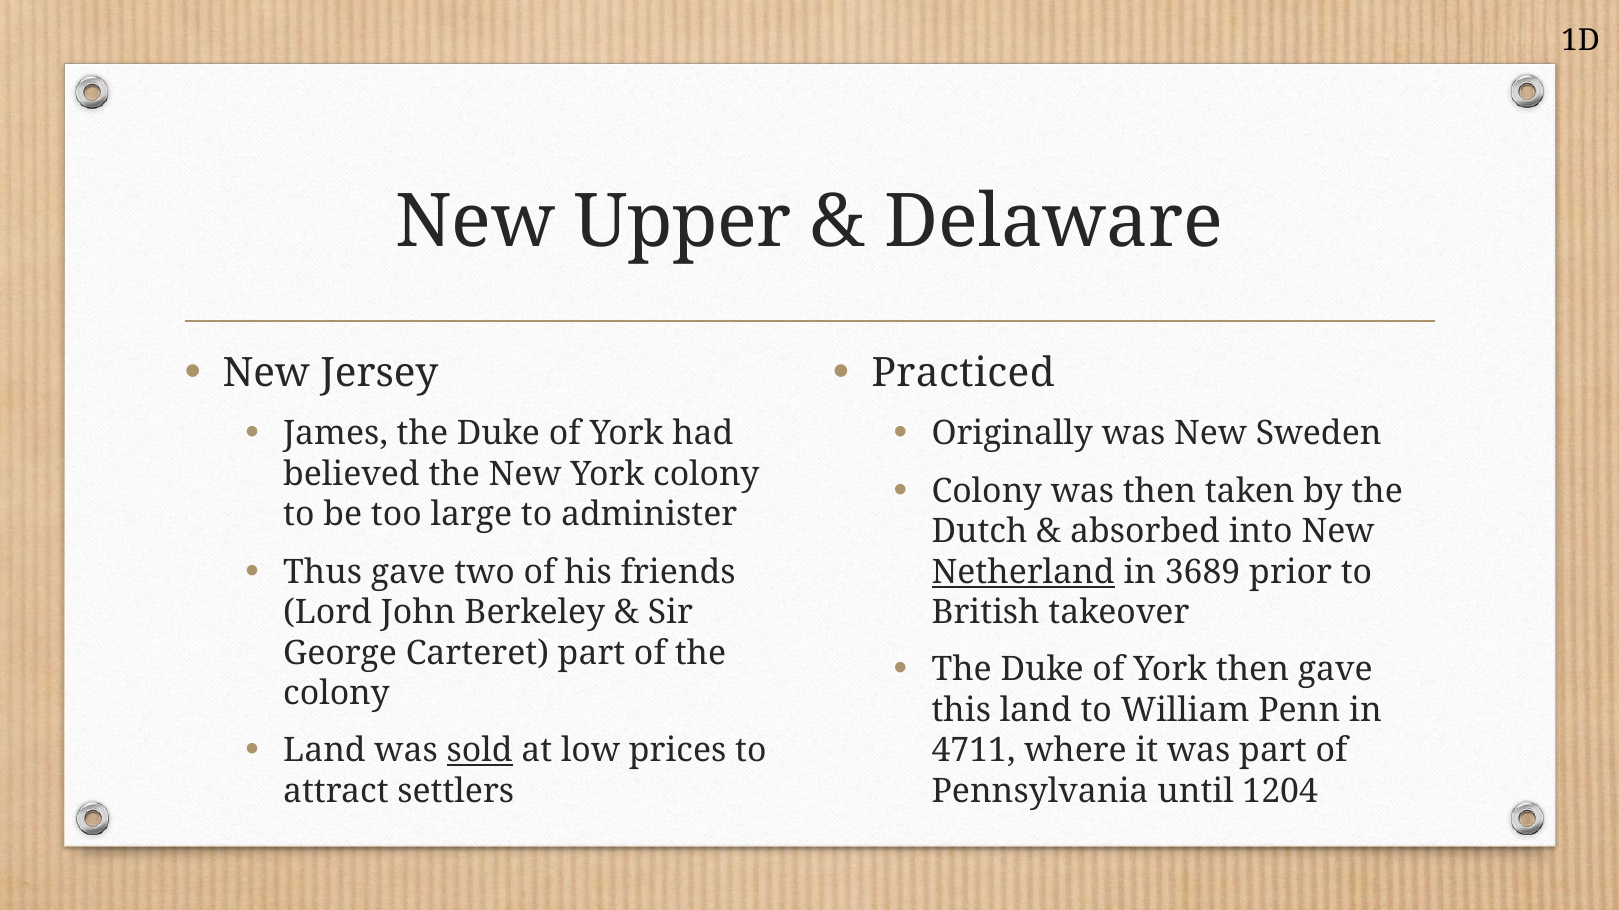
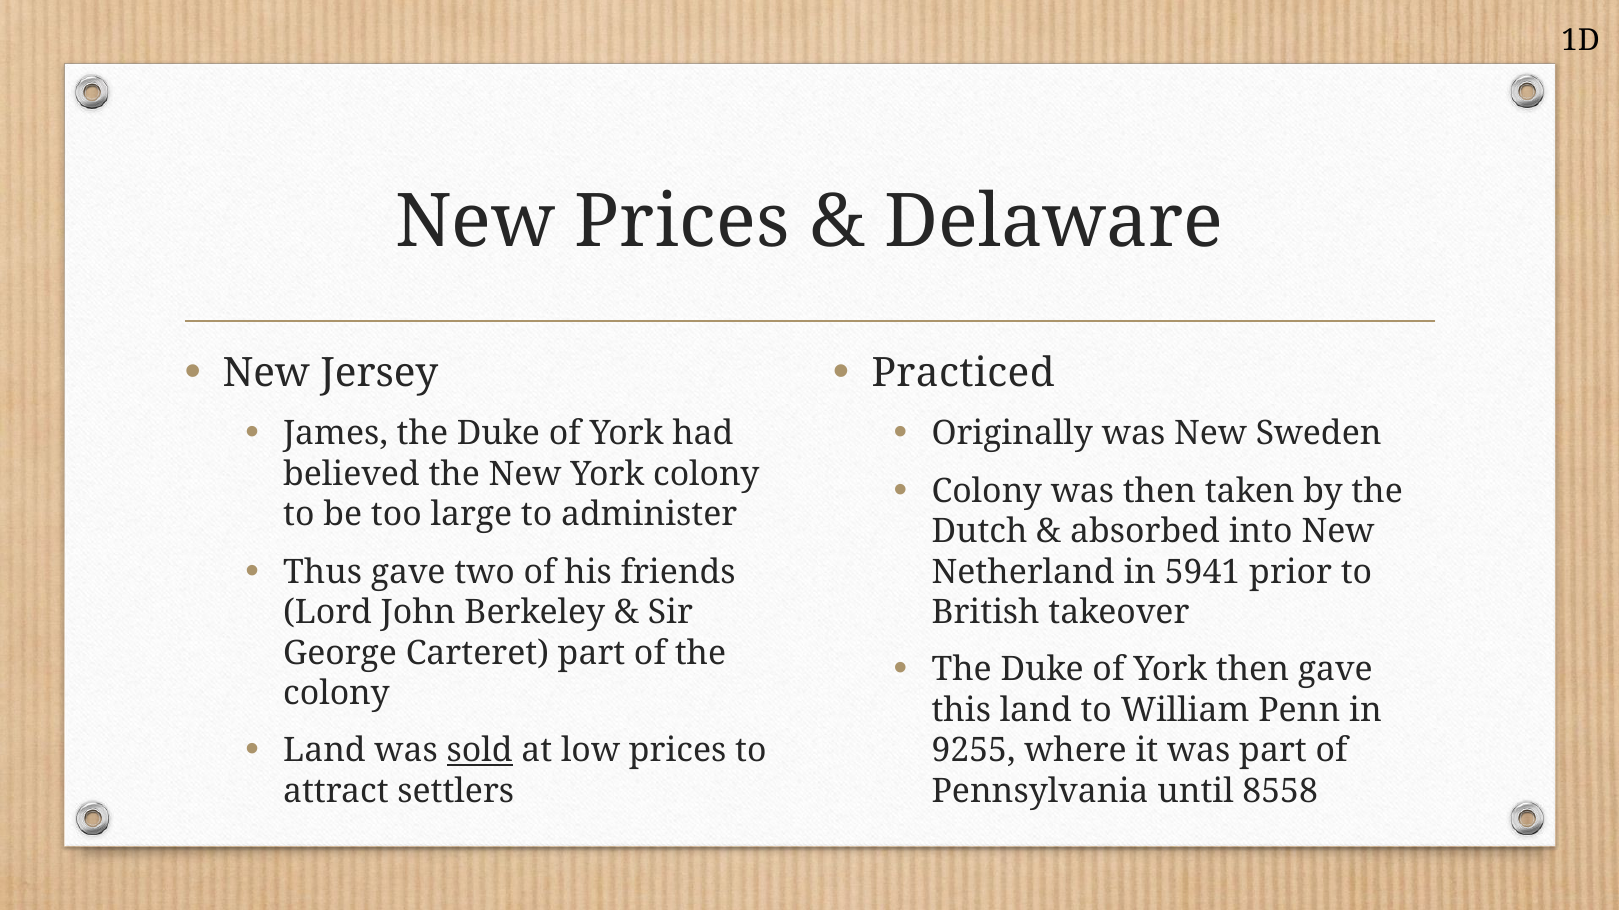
New Upper: Upper -> Prices (682, 222)
Netherland underline: present -> none (1023, 572)
3689: 3689 -> 5941 (1203, 572)
4711: 4711 -> 9255 (974, 751)
1204: 1204 -> 8558 (1280, 792)
